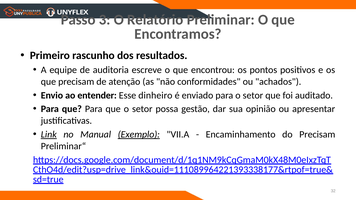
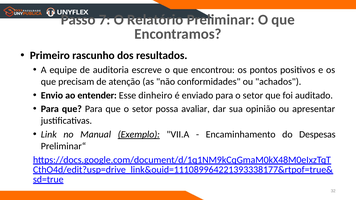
3: 3 -> 7 (105, 20)
gestão: gestão -> avaliar (196, 109)
Link underline: present -> none (49, 135)
do Precisam: Precisam -> Despesas (317, 135)
